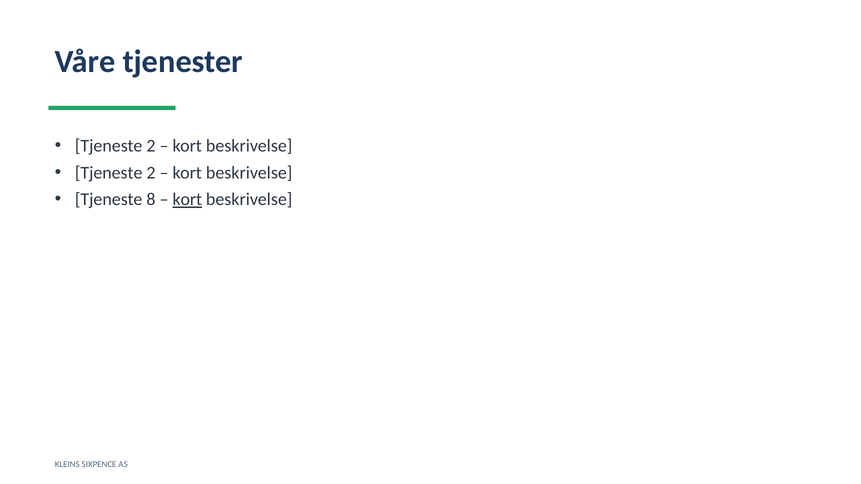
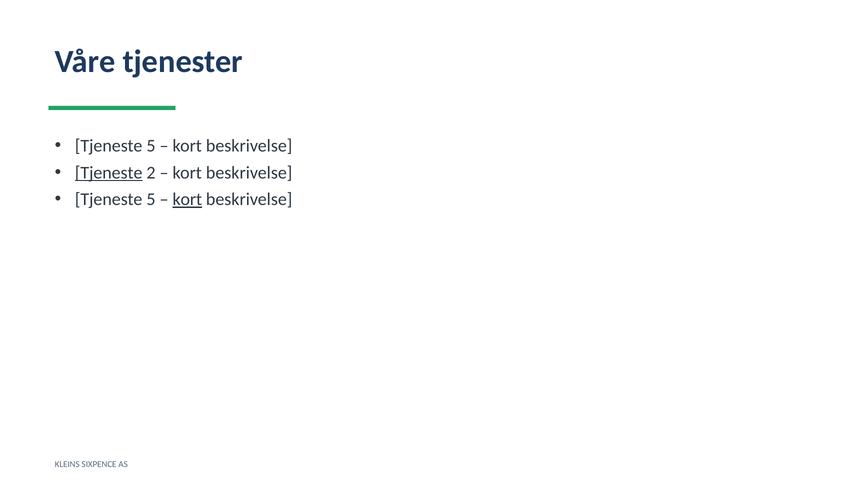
2: 2 -> 5 (151, 146)
Tjeneste underline: none -> present (109, 173)
8: 8 -> 5 (151, 200)
